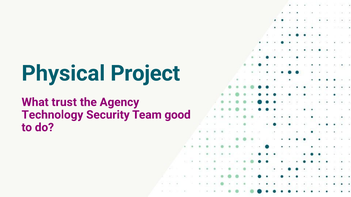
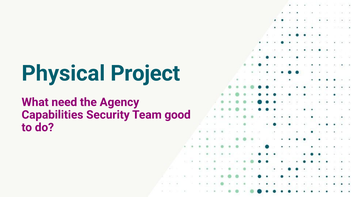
trust: trust -> need (64, 102)
Technology: Technology -> Capabilities (52, 115)
